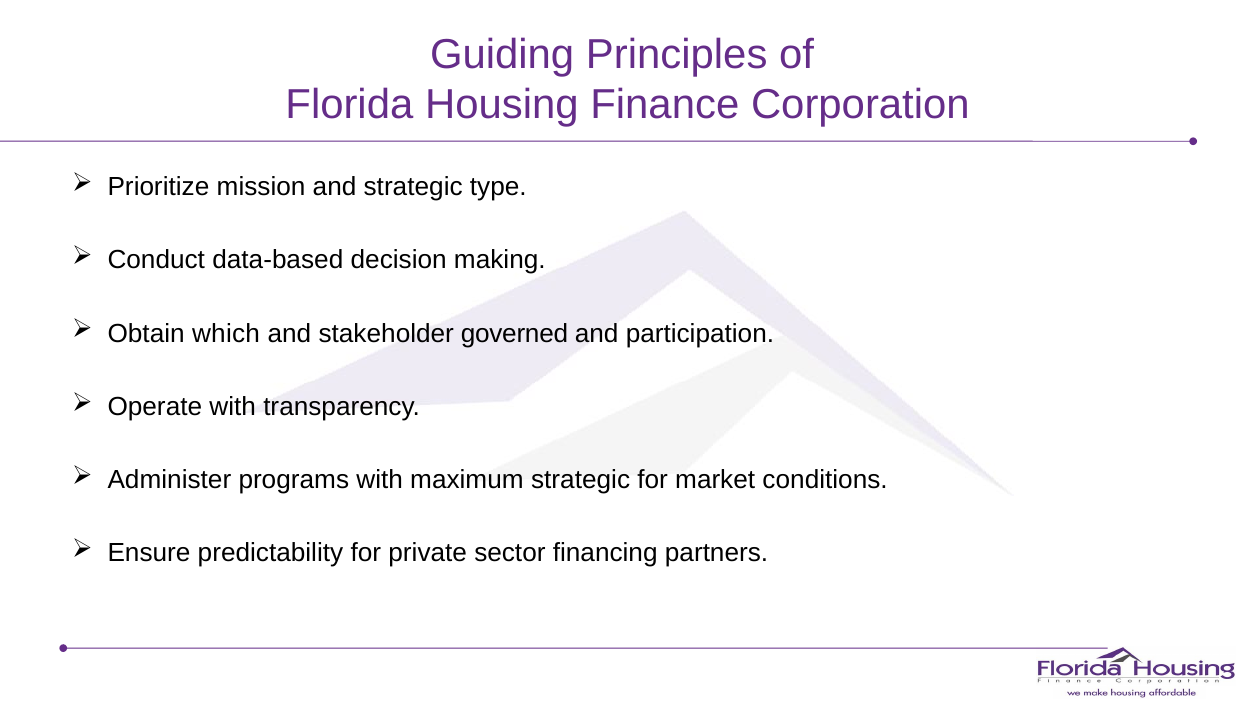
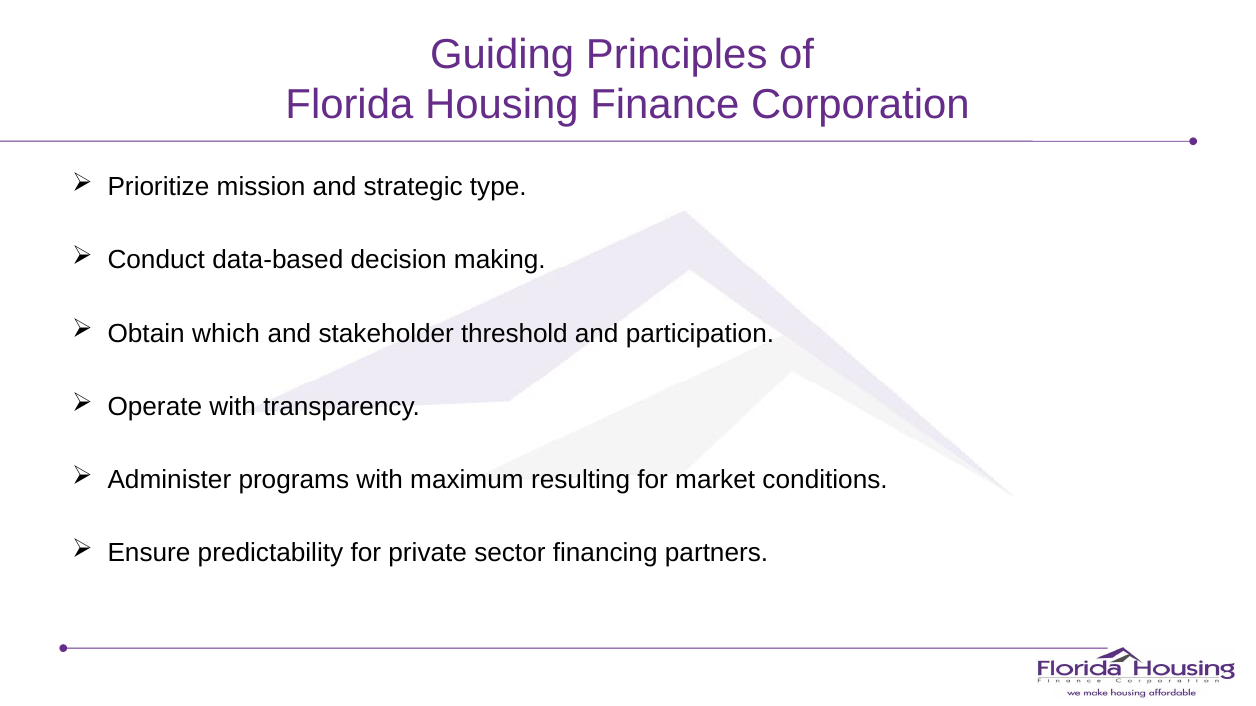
governed: governed -> threshold (514, 334)
maximum strategic: strategic -> resulting (581, 480)
